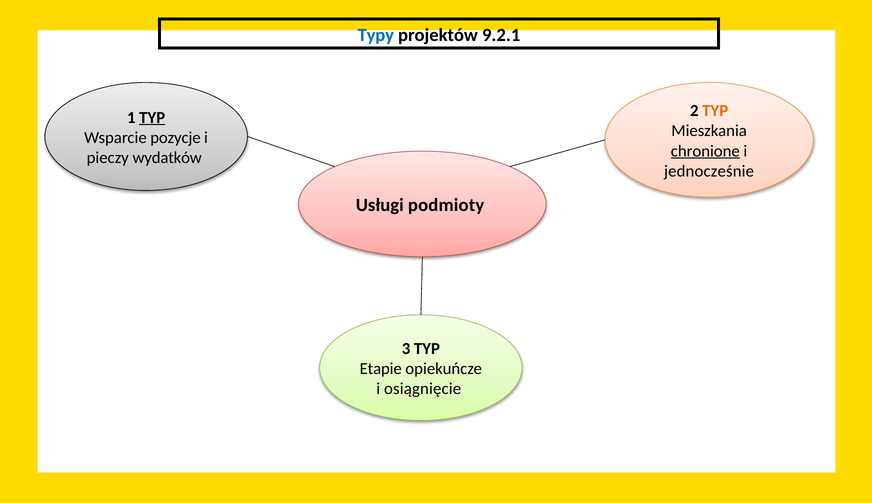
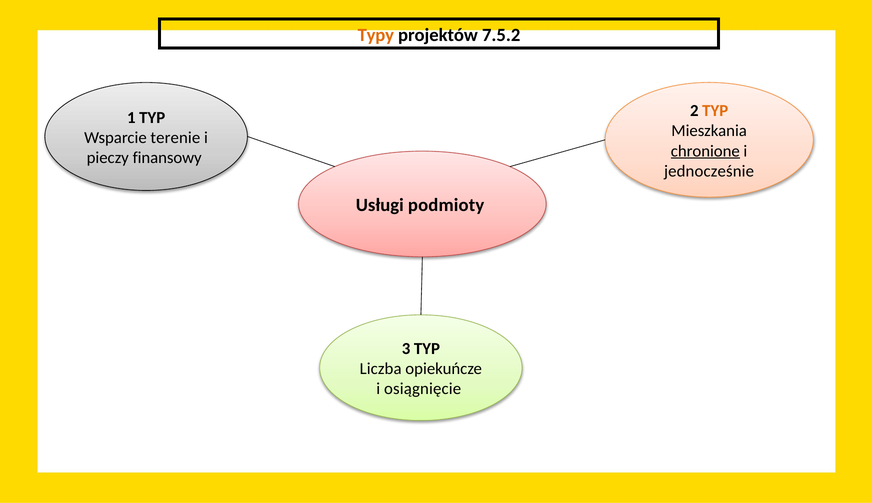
Typy colour: blue -> orange (376, 35)
9.2.1: 9.2.1 -> 7.5.2 (501, 35)
TYP underline: present -> none (152, 118)
pozycje: pozycje -> terenie (175, 138)
wydatków: wydatków -> finansowy (167, 158)
Etapie: Etapie -> Liczba (381, 369)
